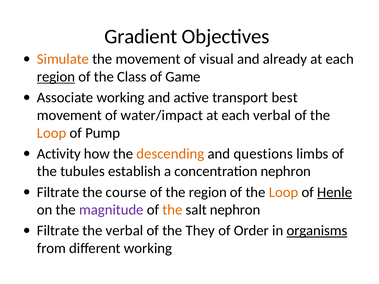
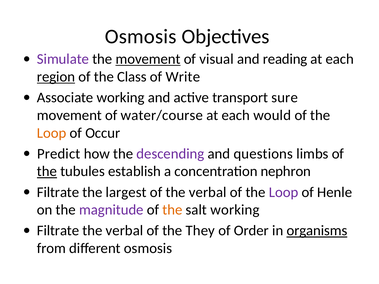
Gradient: Gradient -> Osmosis (141, 37)
Simulate colour: orange -> purple (63, 59)
movement underline: none -> present (148, 59)
already: already -> reading (285, 59)
Game: Game -> Write (183, 77)
best: best -> sure (285, 98)
water/impact: water/impact -> water/course (162, 115)
each verbal: verbal -> would (272, 115)
Pump: Pump -> Occur (103, 133)
Activity: Activity -> Predict (59, 154)
descending colour: orange -> purple (170, 154)
the underline: none -> present (47, 172)
course: course -> largest (126, 192)
of the region: region -> verbal (208, 192)
Loop colour: orange -> purple (284, 192)
Henle underline: present -> none (335, 192)
salt nephron: nephron -> working (235, 210)
different working: working -> osmosis (148, 249)
